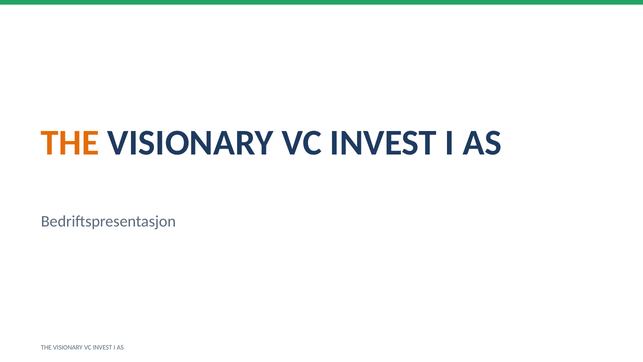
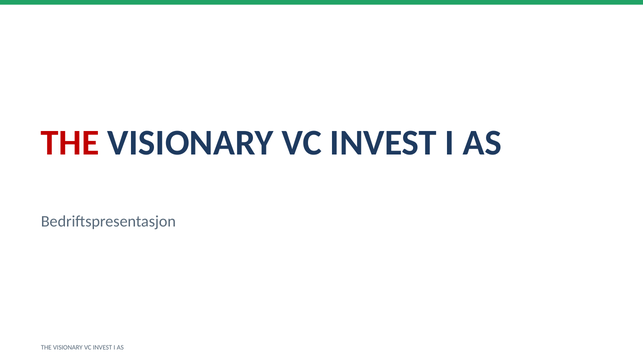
THE colour: orange -> red (70, 143)
